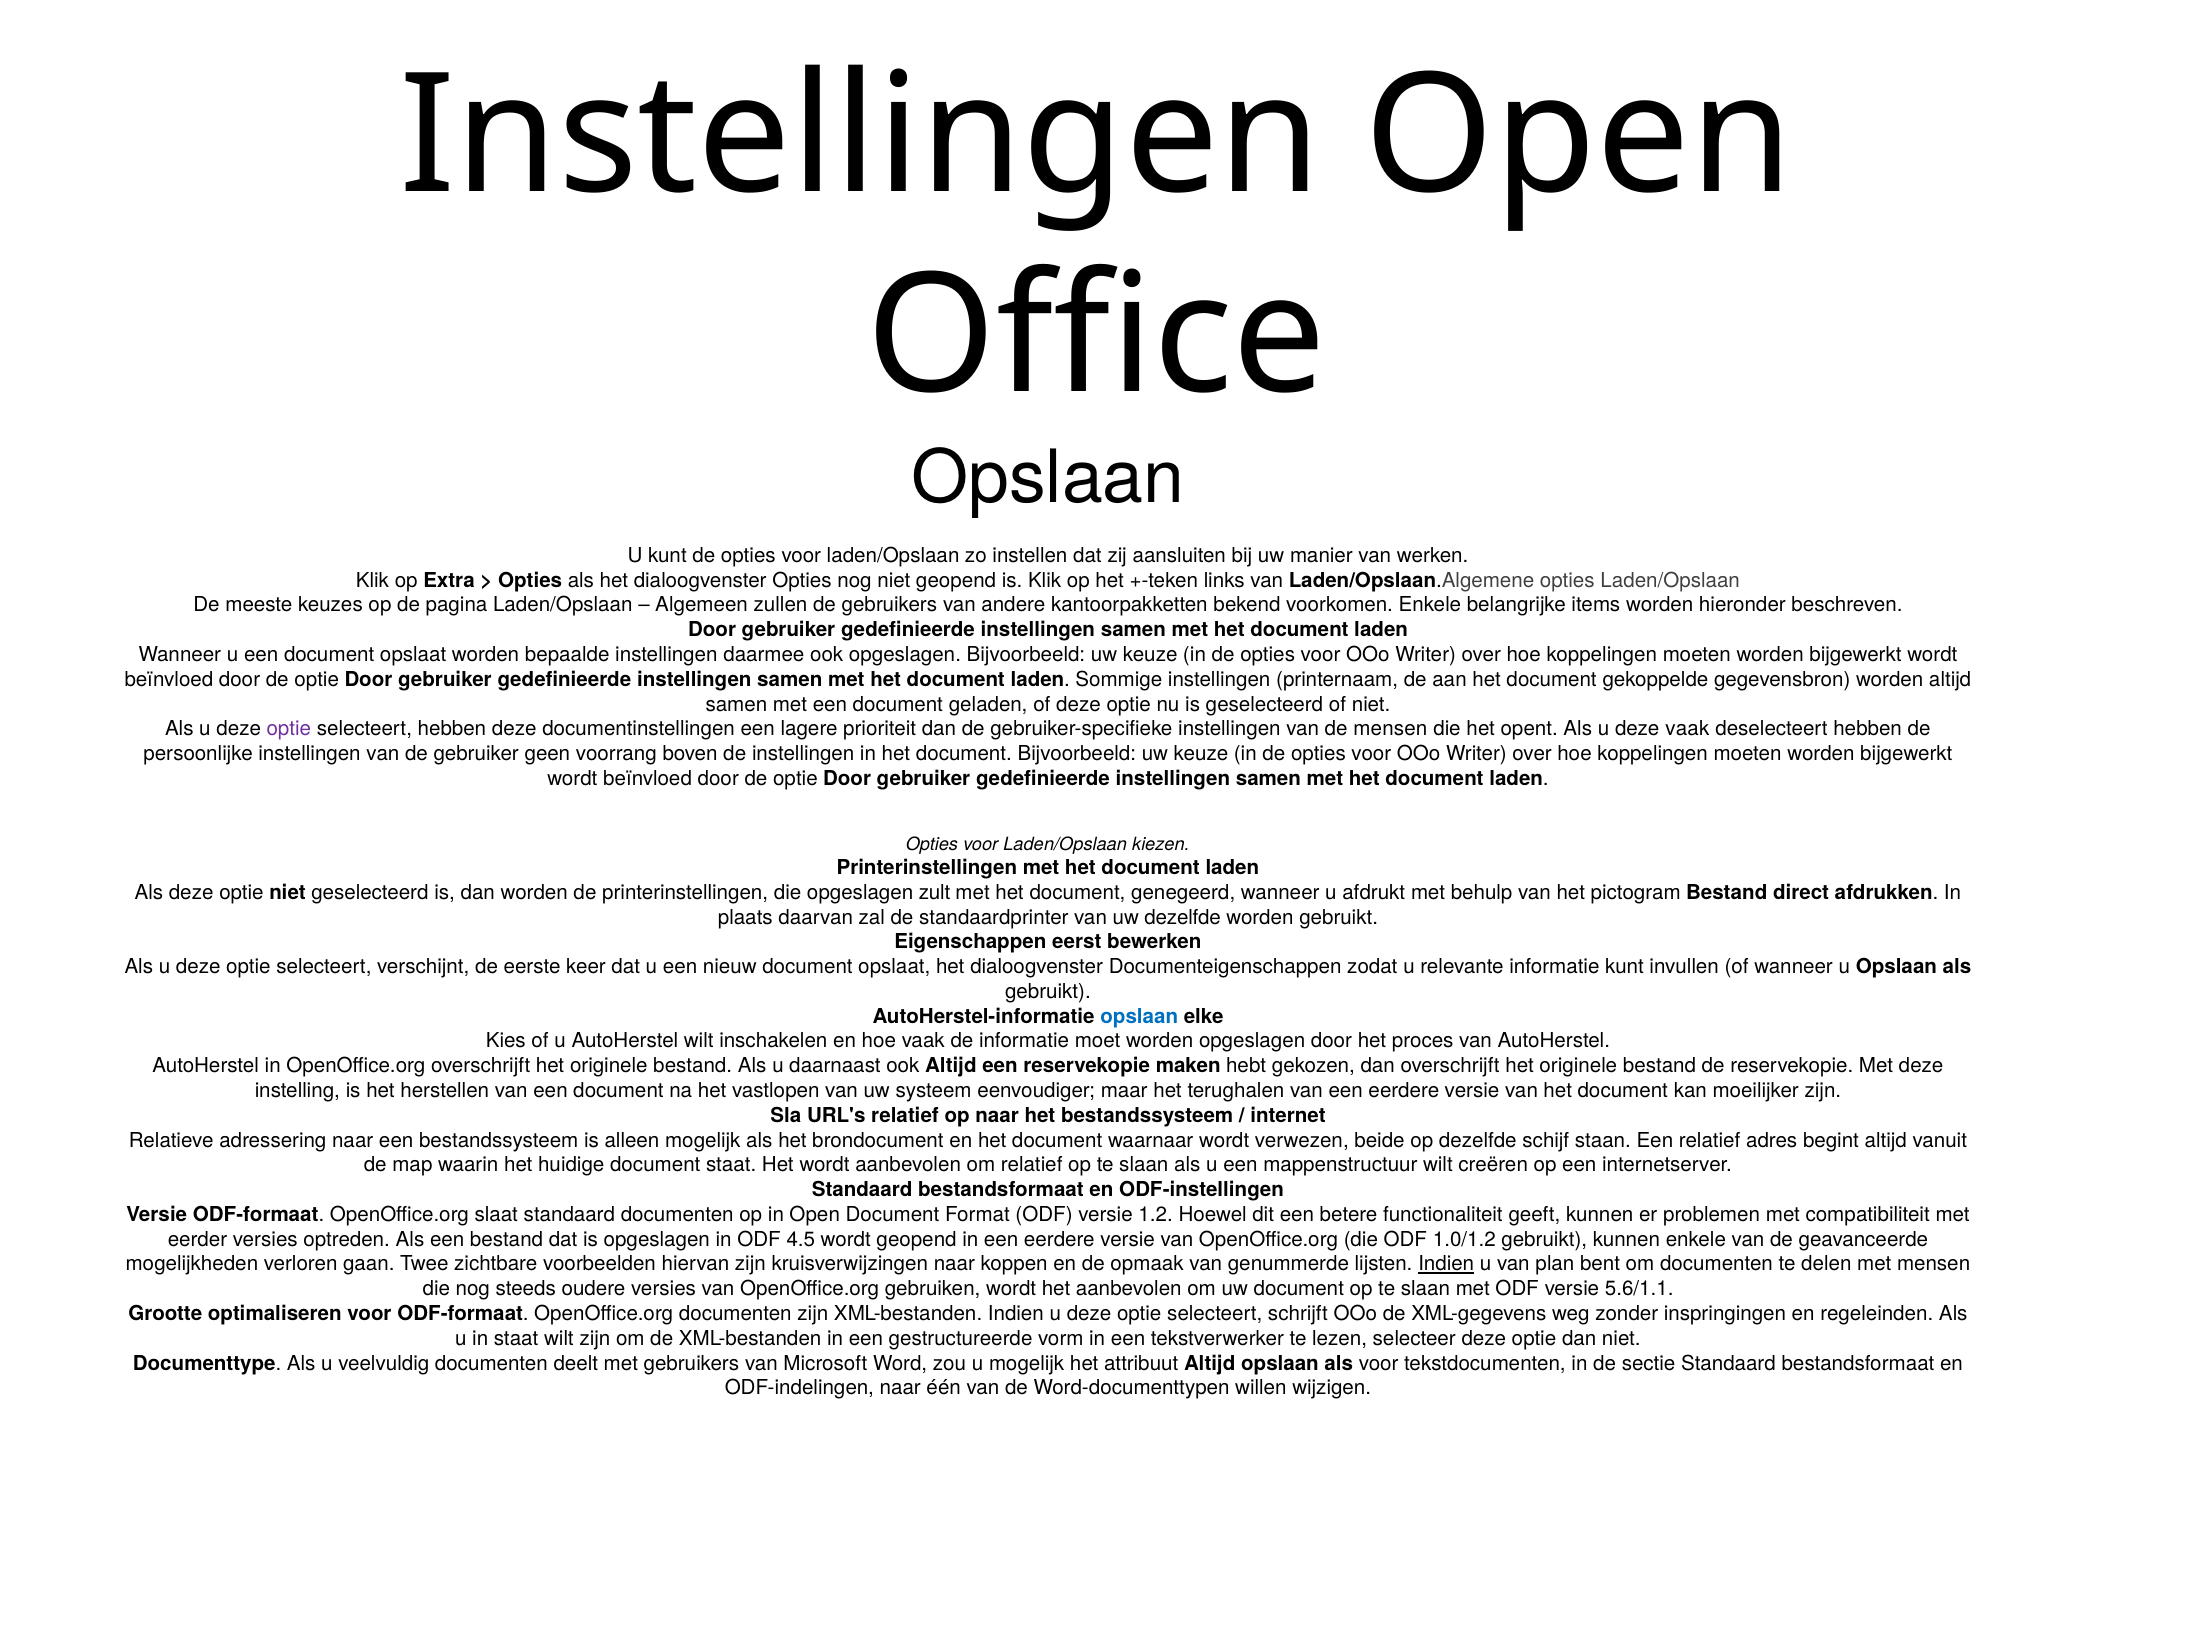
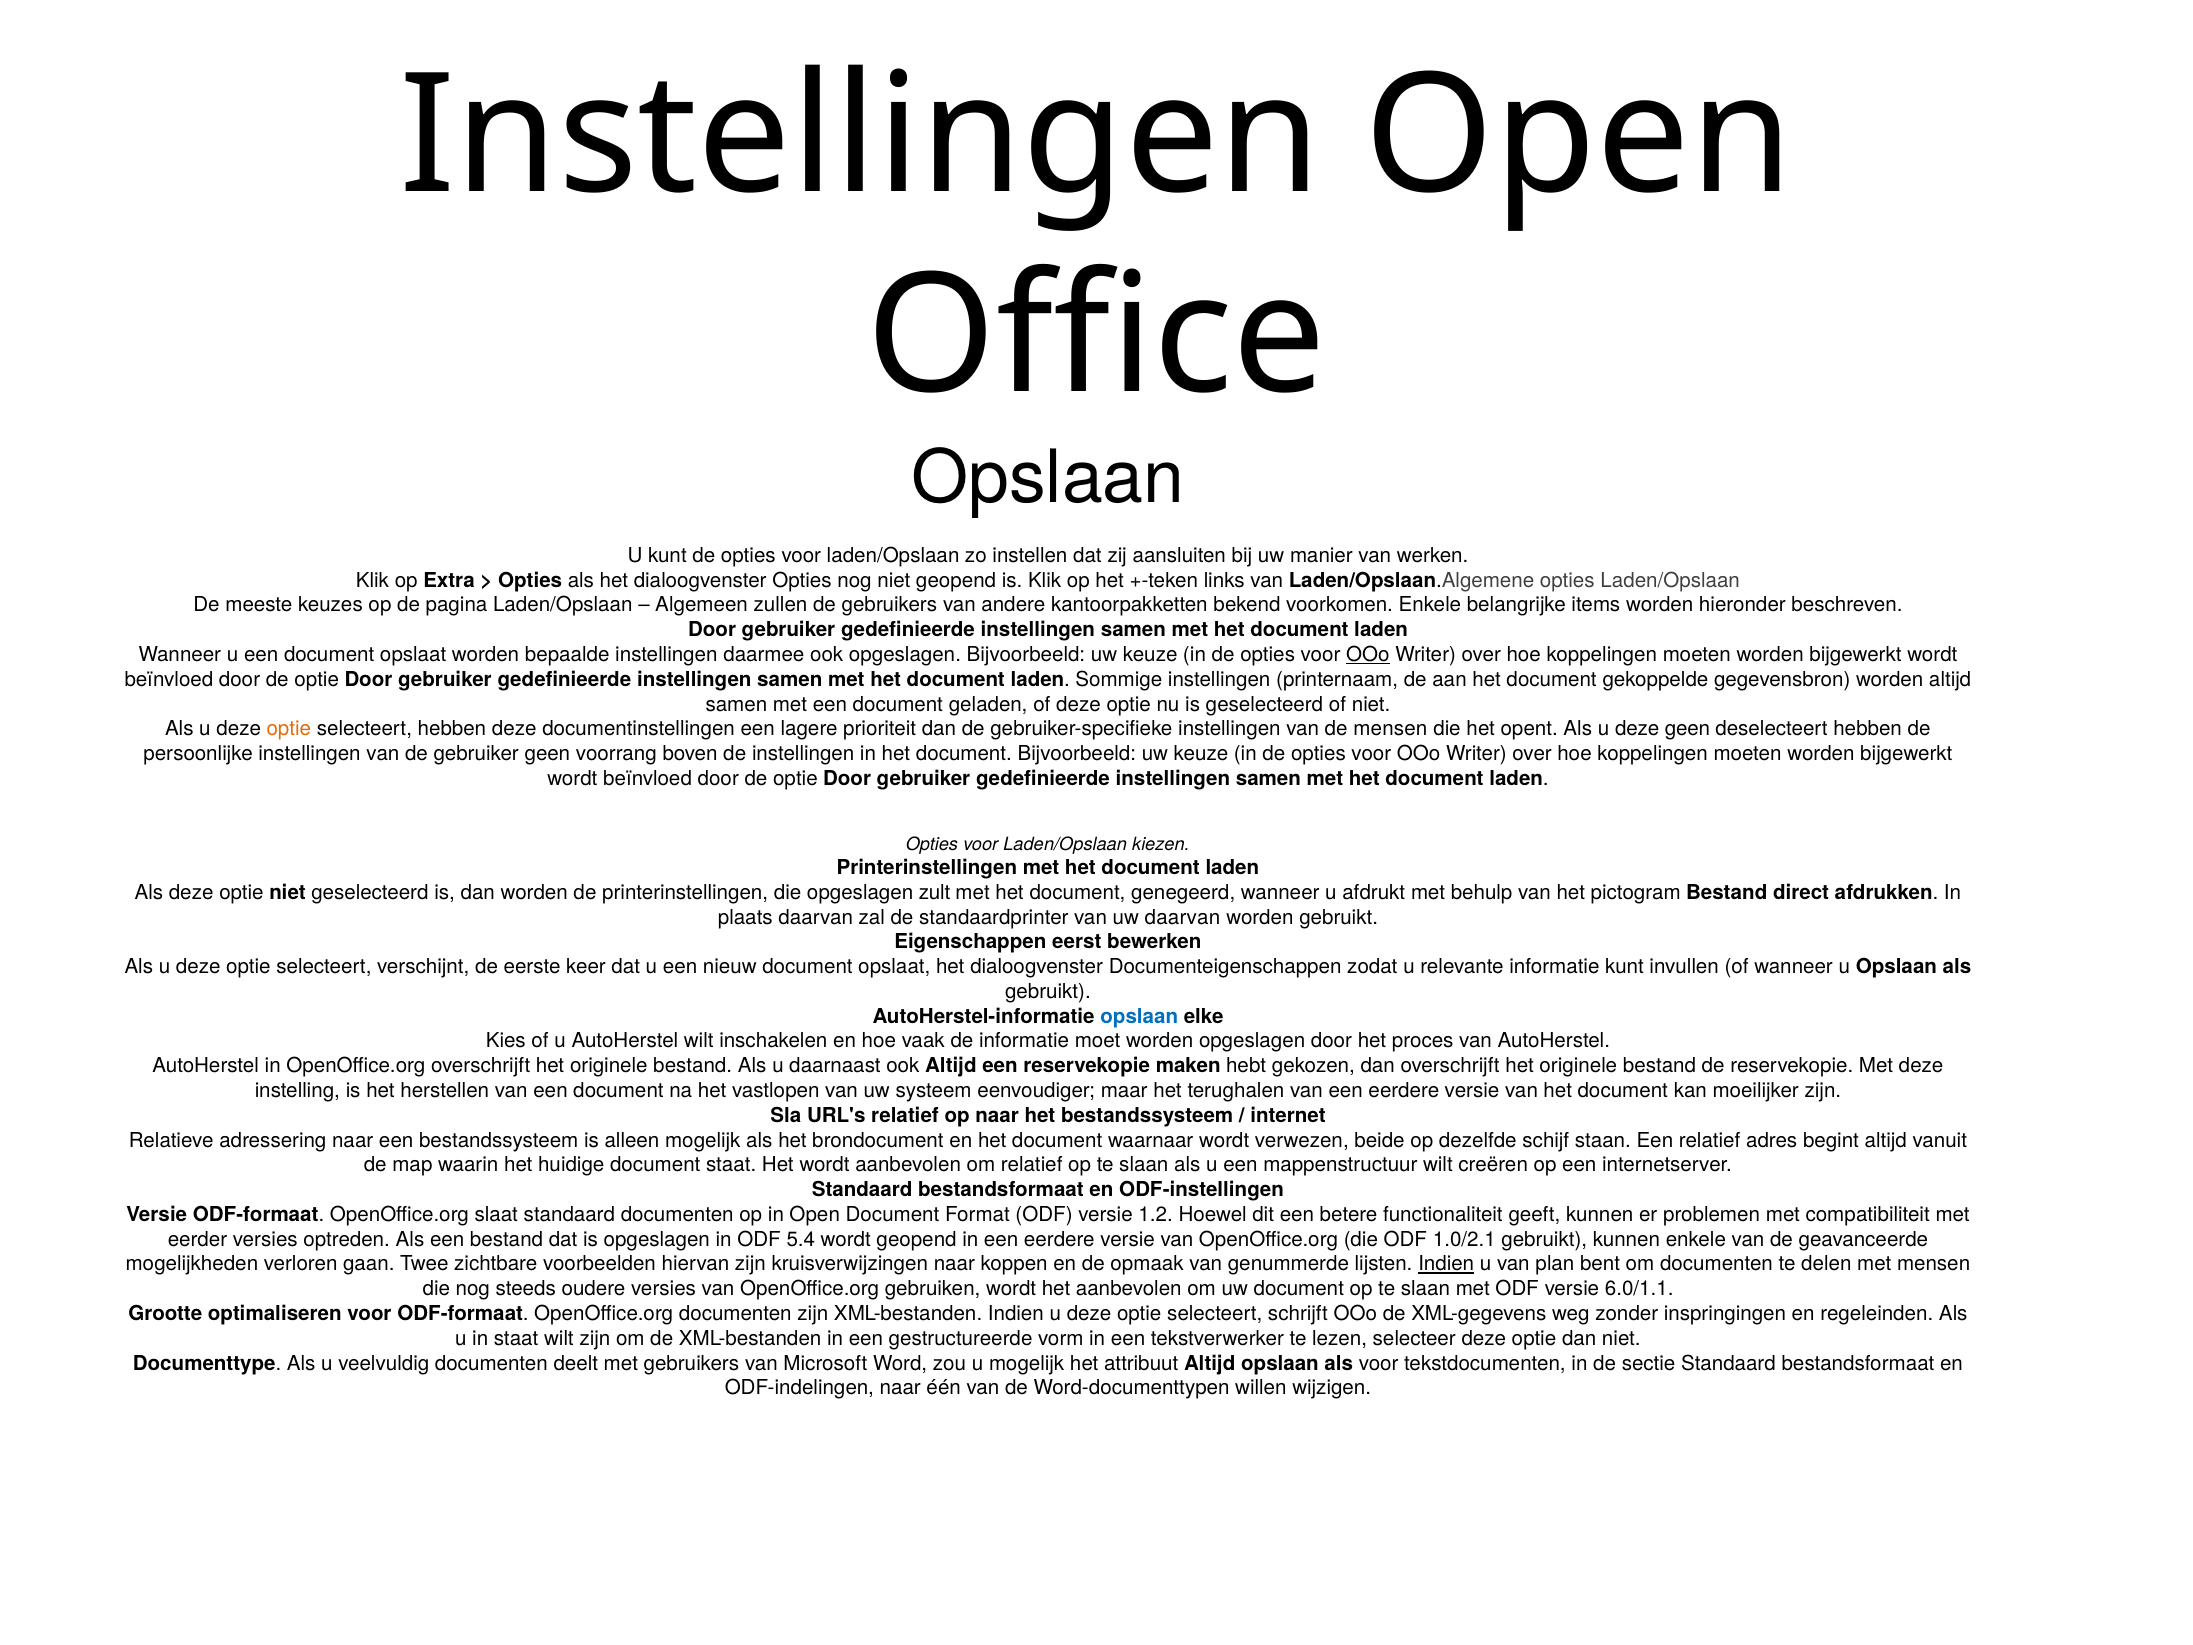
OOo underline: none -> present (1368, 655)
optie colour: purple -> orange (289, 729)
deze vaak: vaak -> geen (1688, 729)
uw dezelfde: dezelfde -> daarvan (1182, 917)
4.5: 4.5 -> 5.4 (801, 1239)
1.0/1.2: 1.0/1.2 -> 1.0/2.1 (1464, 1239)
5.6/1.1: 5.6/1.1 -> 6.0/1.1 (1639, 1289)
